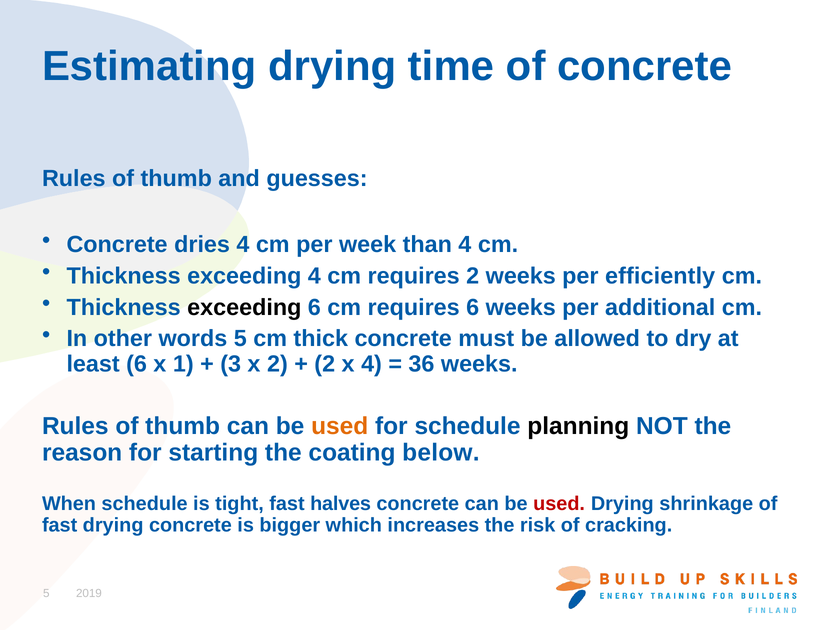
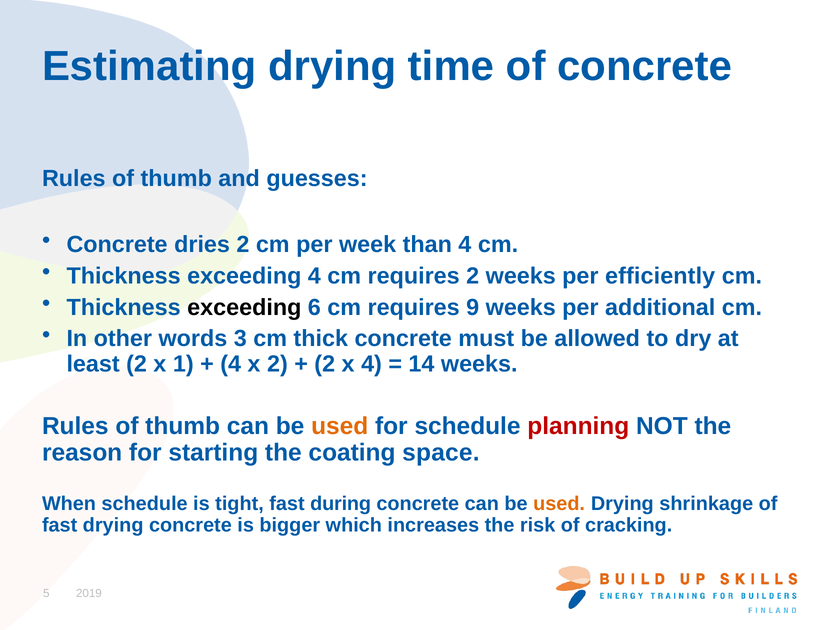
dries 4: 4 -> 2 (243, 244)
requires 6: 6 -> 9 (473, 307)
words 5: 5 -> 3 (240, 339)
least 6: 6 -> 2 (137, 364)
3: 3 -> 4 (231, 364)
36: 36 -> 14 (421, 364)
planning colour: black -> red (578, 426)
below: below -> space (441, 453)
halves: halves -> during (341, 504)
used colour: red -> orange (559, 504)
